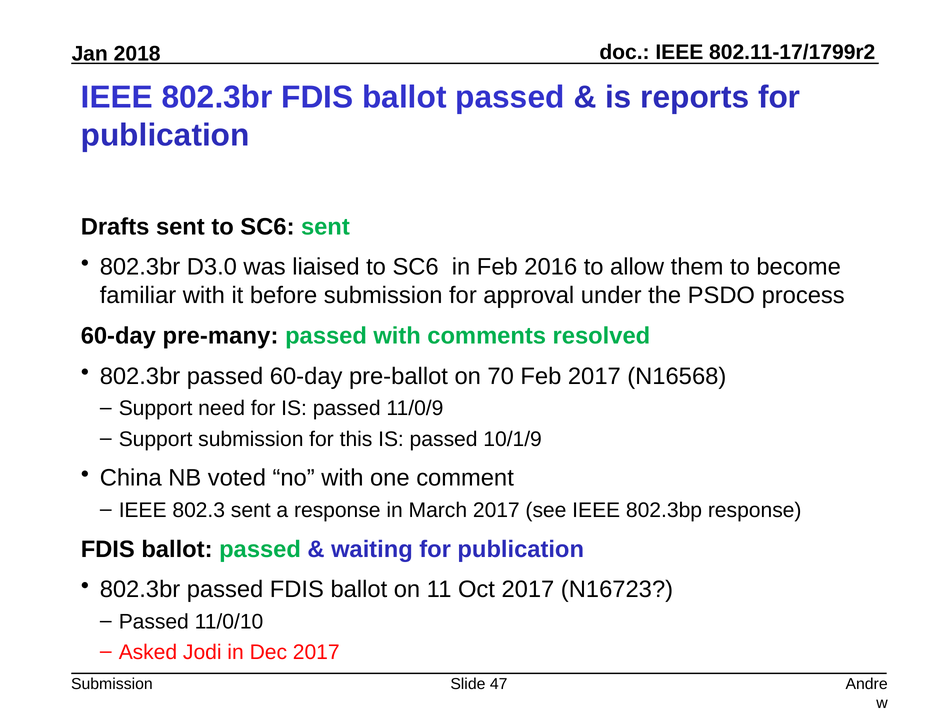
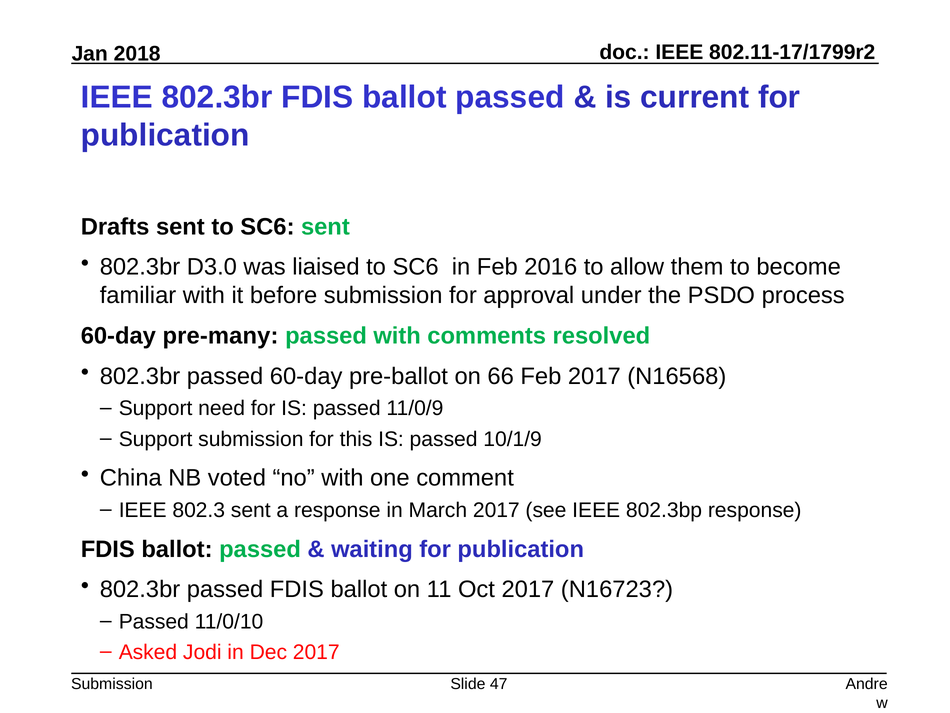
reports: reports -> current (695, 97)
70: 70 -> 66 (501, 376)
